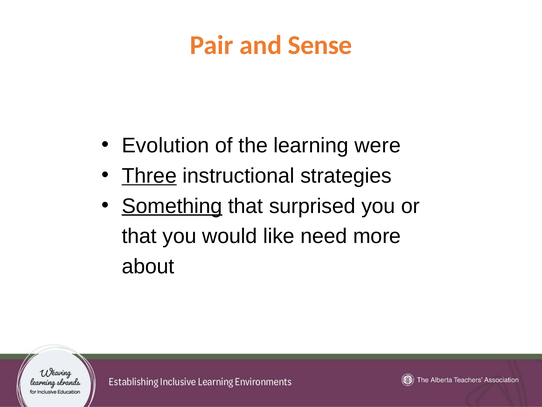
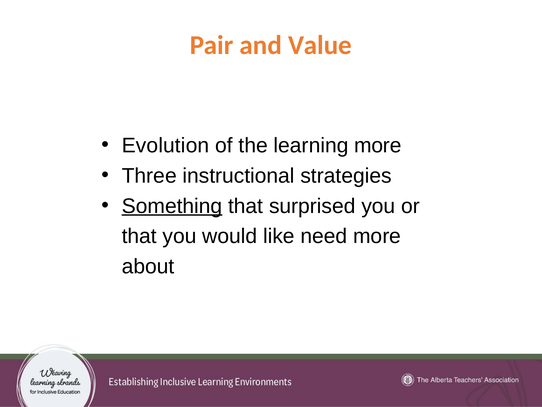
Sense: Sense -> Value (320, 45)
learning were: were -> more (378, 145)
Three underline: present -> none (149, 176)
